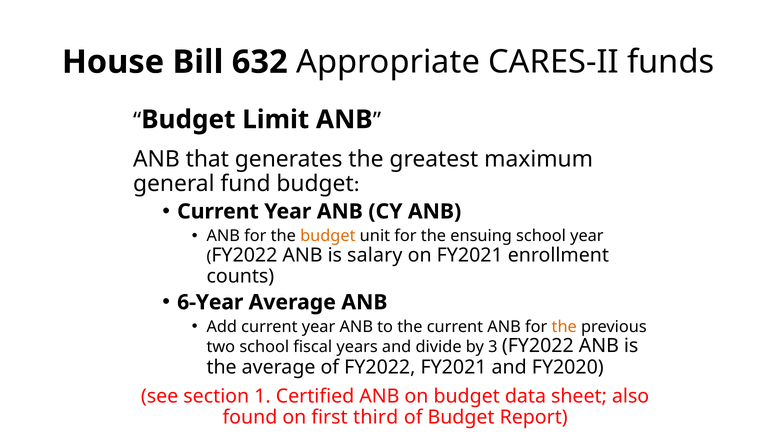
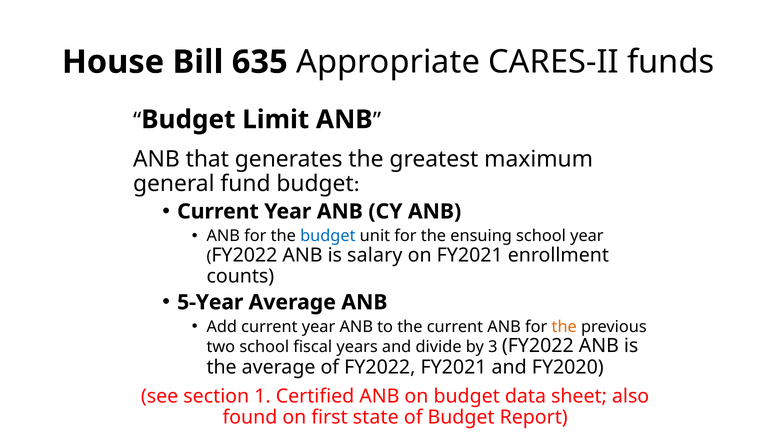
632: 632 -> 635 (260, 62)
budget colour: orange -> blue (328, 236)
6-Year: 6-Year -> 5-Year (210, 303)
third: third -> state (376, 418)
